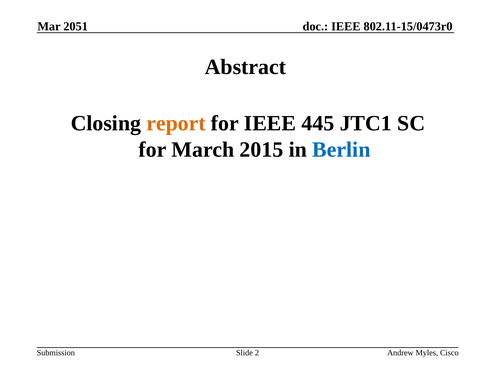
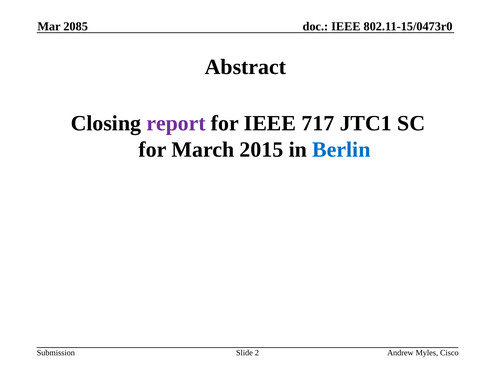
2051: 2051 -> 2085 (76, 26)
report colour: orange -> purple (176, 123)
445: 445 -> 717 (318, 123)
